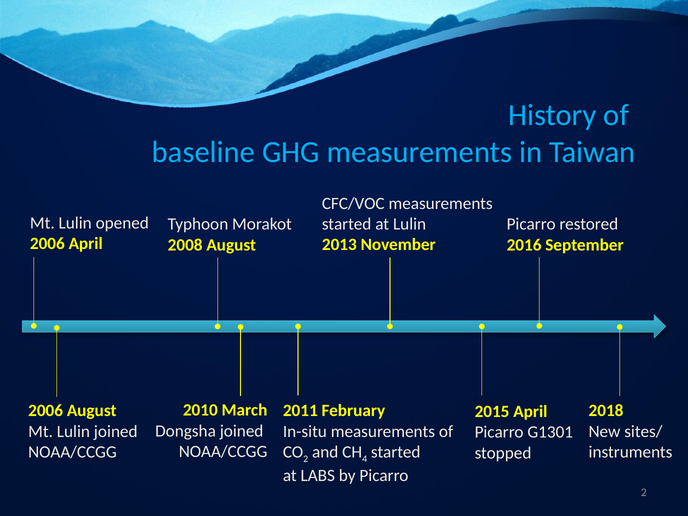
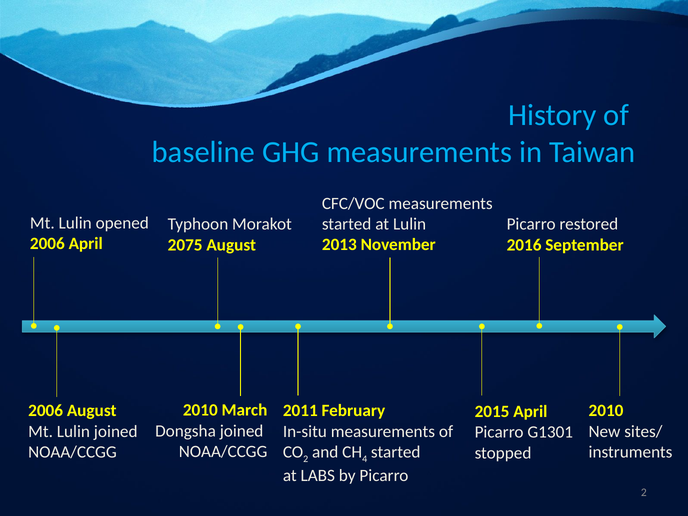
2008: 2008 -> 2075 (185, 245)
2018: 2018 -> 2010 (606, 411)
